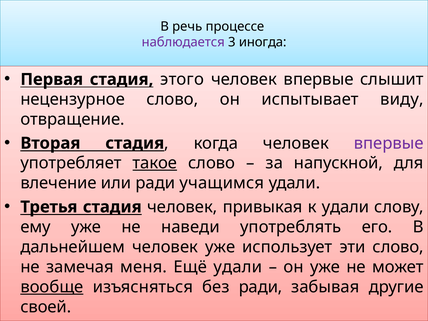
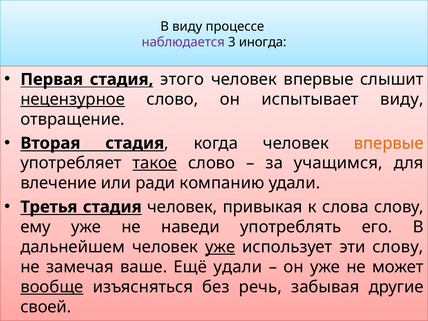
В речь: речь -> виду (187, 27)
нецензурное underline: none -> present (73, 99)
впервые colour: purple -> orange (389, 143)
напускной: напускной -> учащимся (338, 163)
учащимся: учащимся -> компанию (222, 183)
к удали: удали -> слова (346, 207)
уже underline: none -> present (220, 247)
эти слово: слово -> слову (398, 247)
меня: меня -> ваше (144, 267)
без ради: ради -> речь (260, 287)
